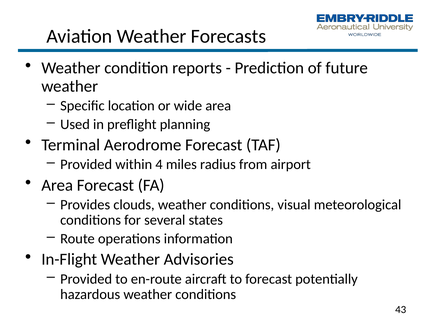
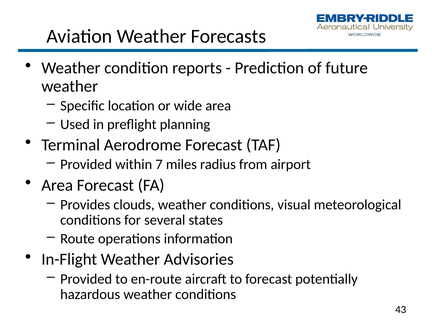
4: 4 -> 7 (159, 165)
